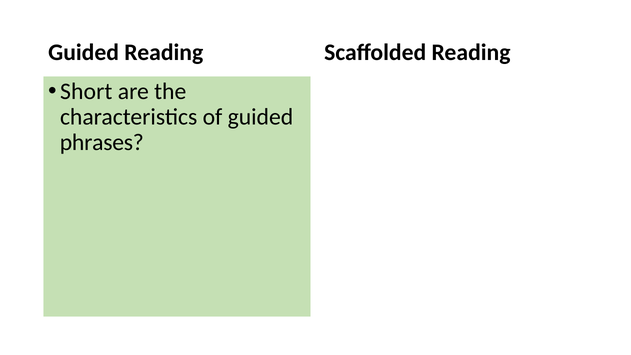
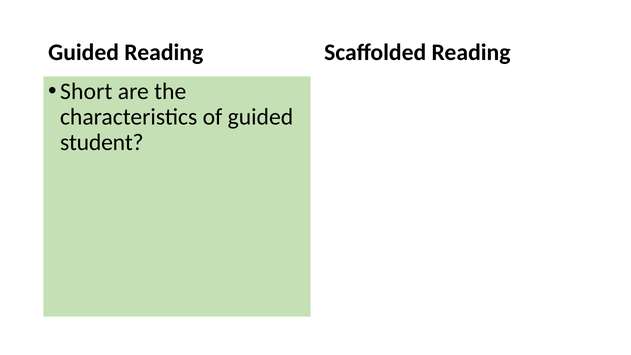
phrases: phrases -> student (102, 143)
